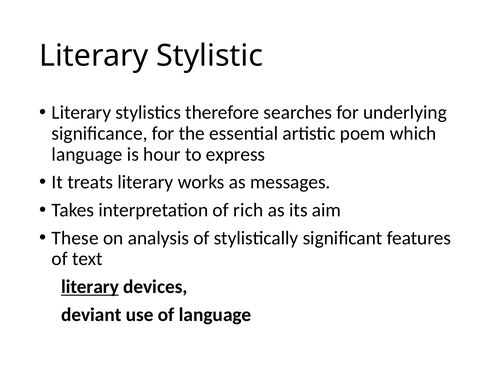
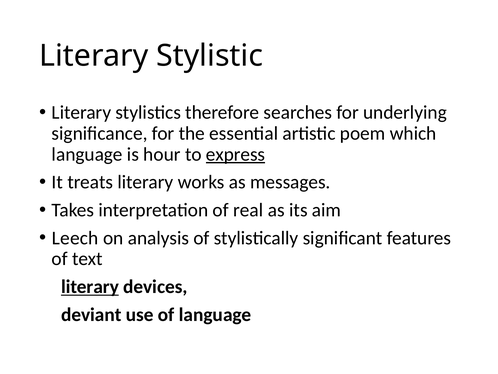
express underline: none -> present (236, 154)
rich: rich -> real (248, 210)
These: These -> Leech (75, 238)
